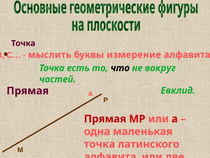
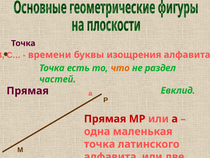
мыслить: мыслить -> времени (50, 55)
измерение: измерение -> изощрения (134, 55)
что colour: black -> orange (120, 68)
вокруг: вокруг -> раздел (160, 68)
